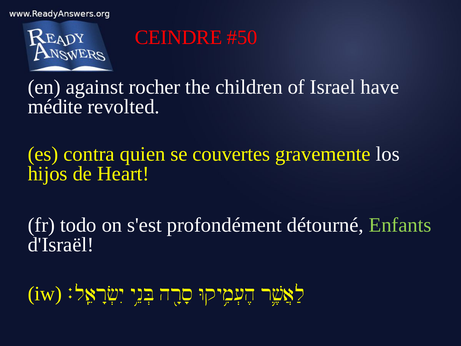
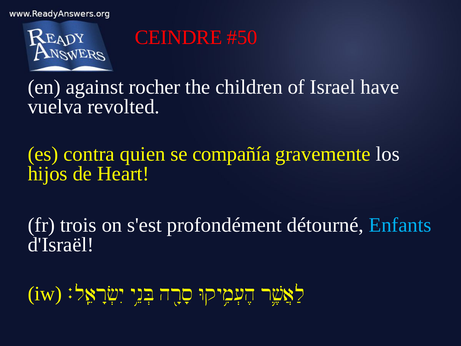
médite: médite -> vuelva (55, 107)
couvertes: couvertes -> compañía (231, 154)
todo: todo -> trois (78, 225)
Enfants colour: light green -> light blue (400, 225)
